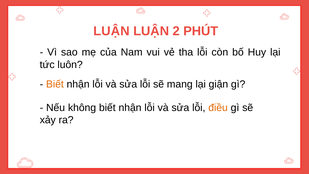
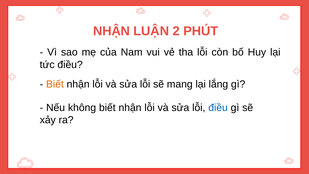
LUẬN: LUẬN -> NHẬN (112, 31)
tức luôn: luôn -> điều (70, 65)
giận: giận -> lắng (218, 84)
điều colour: orange -> blue (218, 108)
